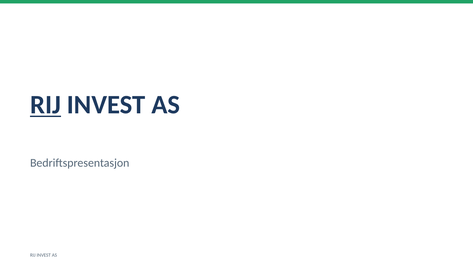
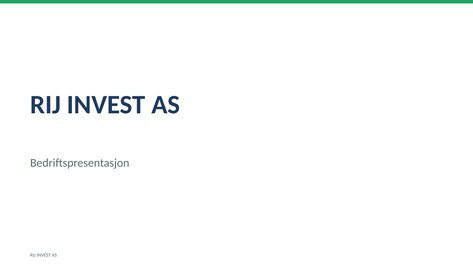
RIJ underline: present -> none (46, 105)
